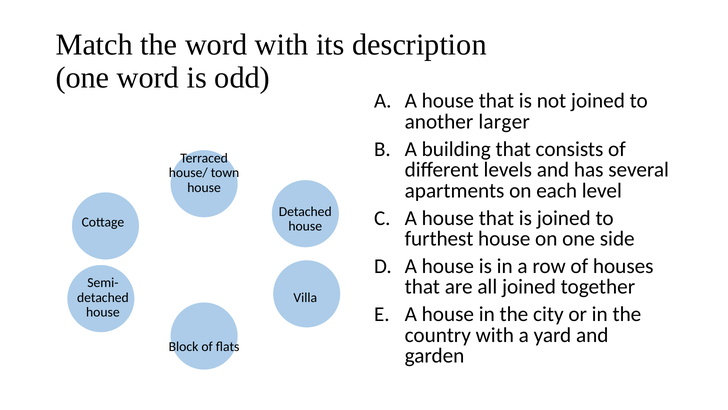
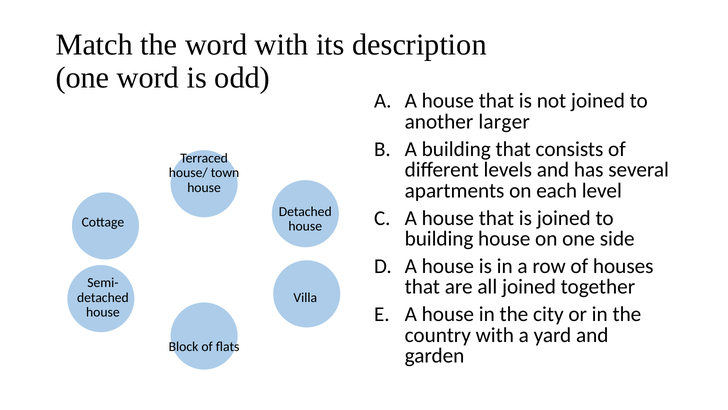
furthest: furthest -> building (439, 238)
